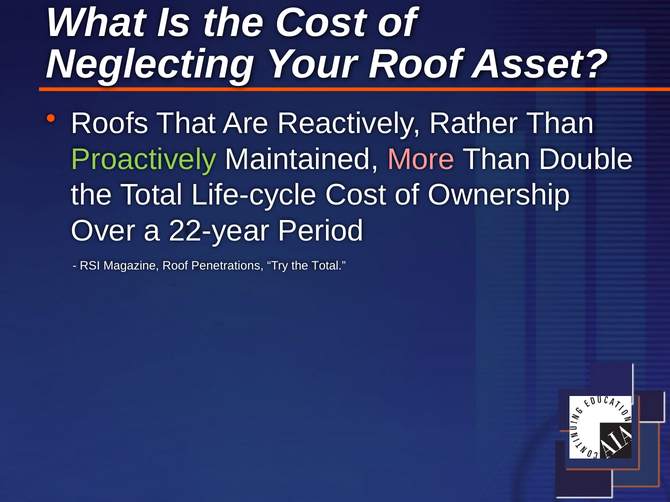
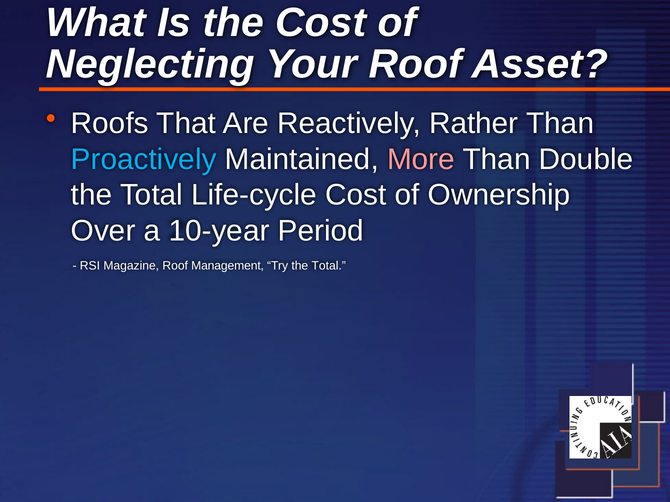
Proactively colour: light green -> light blue (144, 160)
22-year: 22-year -> 10-year (219, 231)
Penetrations: Penetrations -> Management (228, 266)
